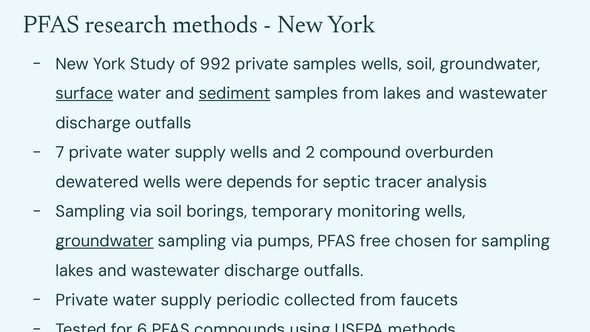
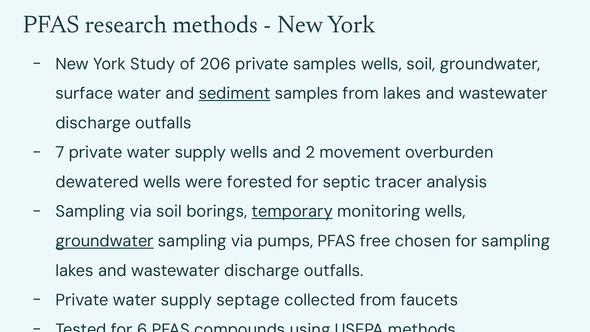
992: 992 -> 206 (215, 64)
surface underline: present -> none (84, 93)
compound: compound -> movement (360, 152)
depends: depends -> forested (260, 182)
temporary underline: none -> present (292, 211)
periodic: periodic -> septage (248, 300)
